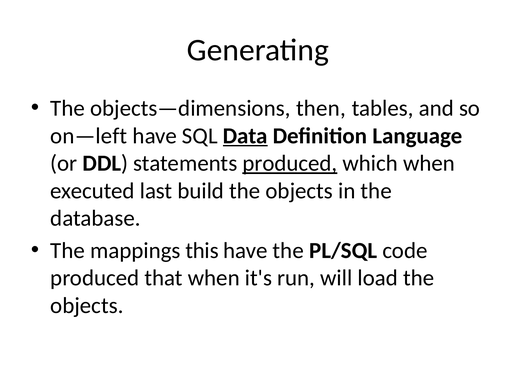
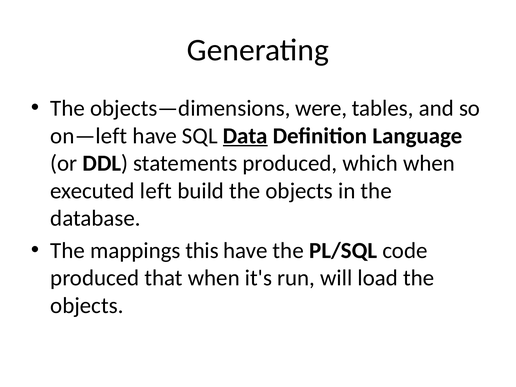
then: then -> were (321, 108)
produced underline: present -> none (290, 163)
last: last -> left (156, 191)
